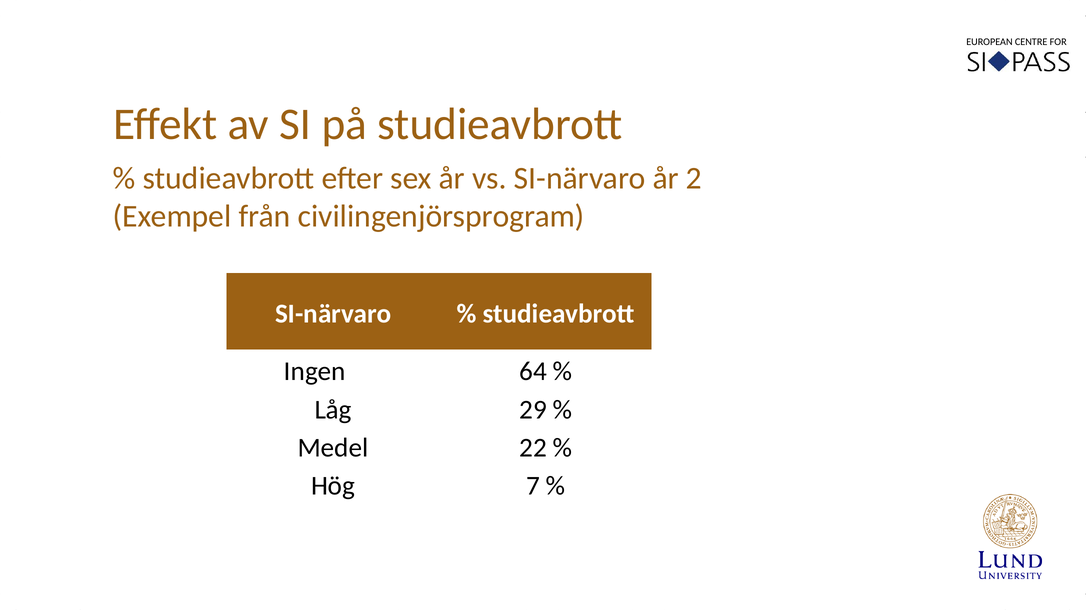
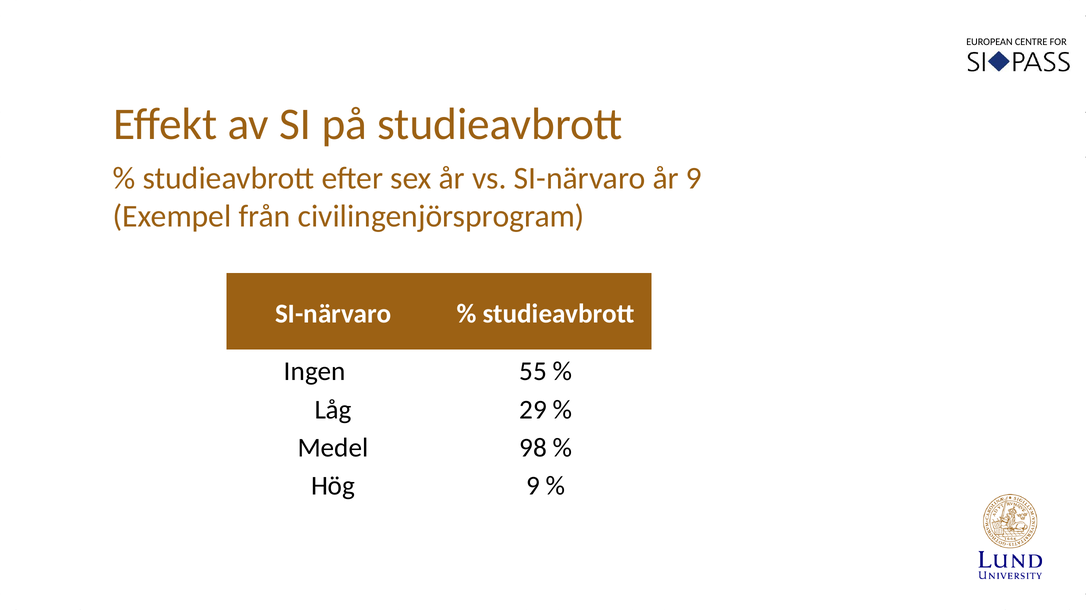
år 2: 2 -> 9 (694, 178)
64: 64 -> 55 (533, 372)
22: 22 -> 98 (533, 448)
Hög 7: 7 -> 9 (533, 486)
